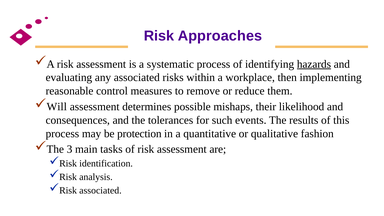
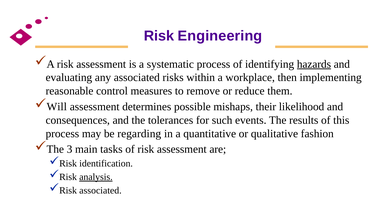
Approaches: Approaches -> Engineering (220, 36)
protection: protection -> regarding (139, 134)
analysis underline: none -> present (96, 177)
